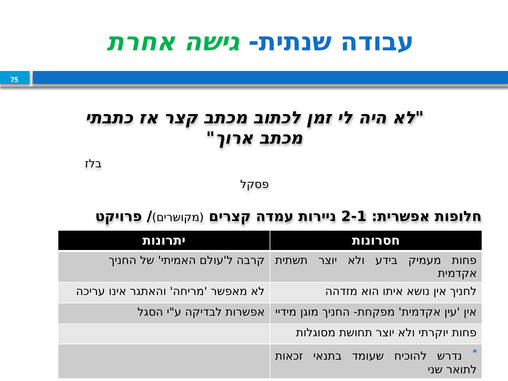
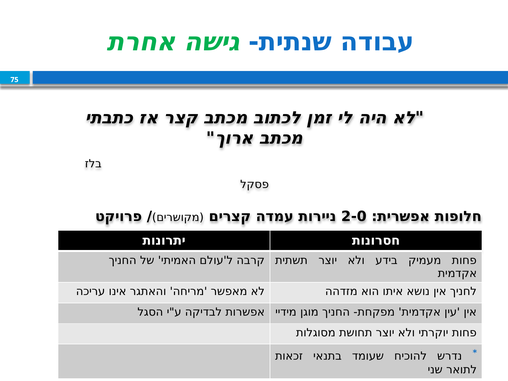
2-1: 2-1 -> 2-0 (354, 216)
